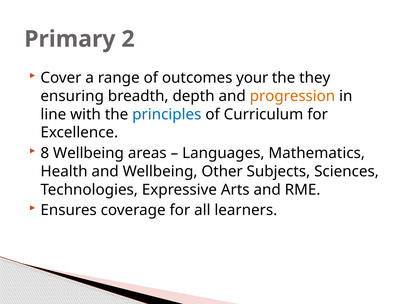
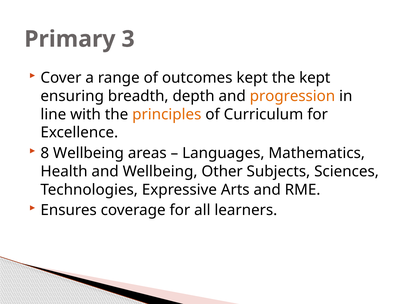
2: 2 -> 3 (128, 39)
outcomes your: your -> kept (252, 78)
the they: they -> kept (315, 78)
principles colour: blue -> orange (167, 114)
